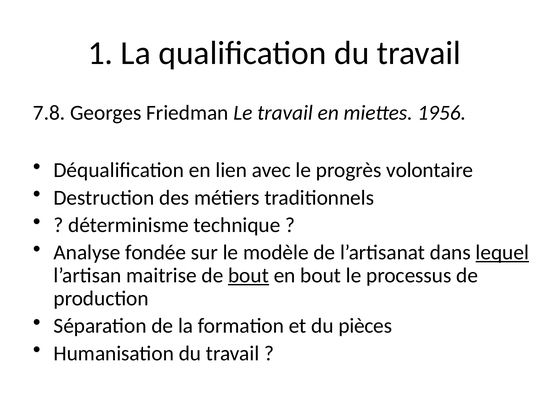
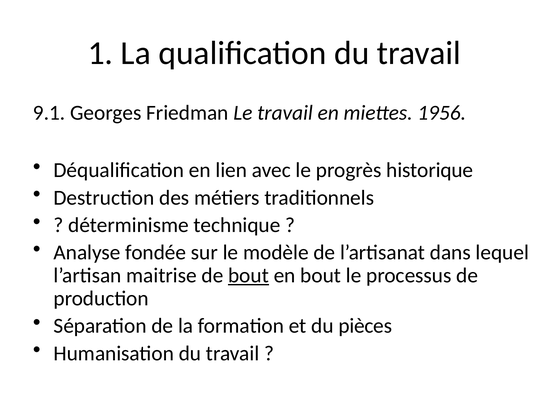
7.8: 7.8 -> 9.1 (49, 113)
volontaire: volontaire -> historique (430, 171)
lequel underline: present -> none (502, 253)
